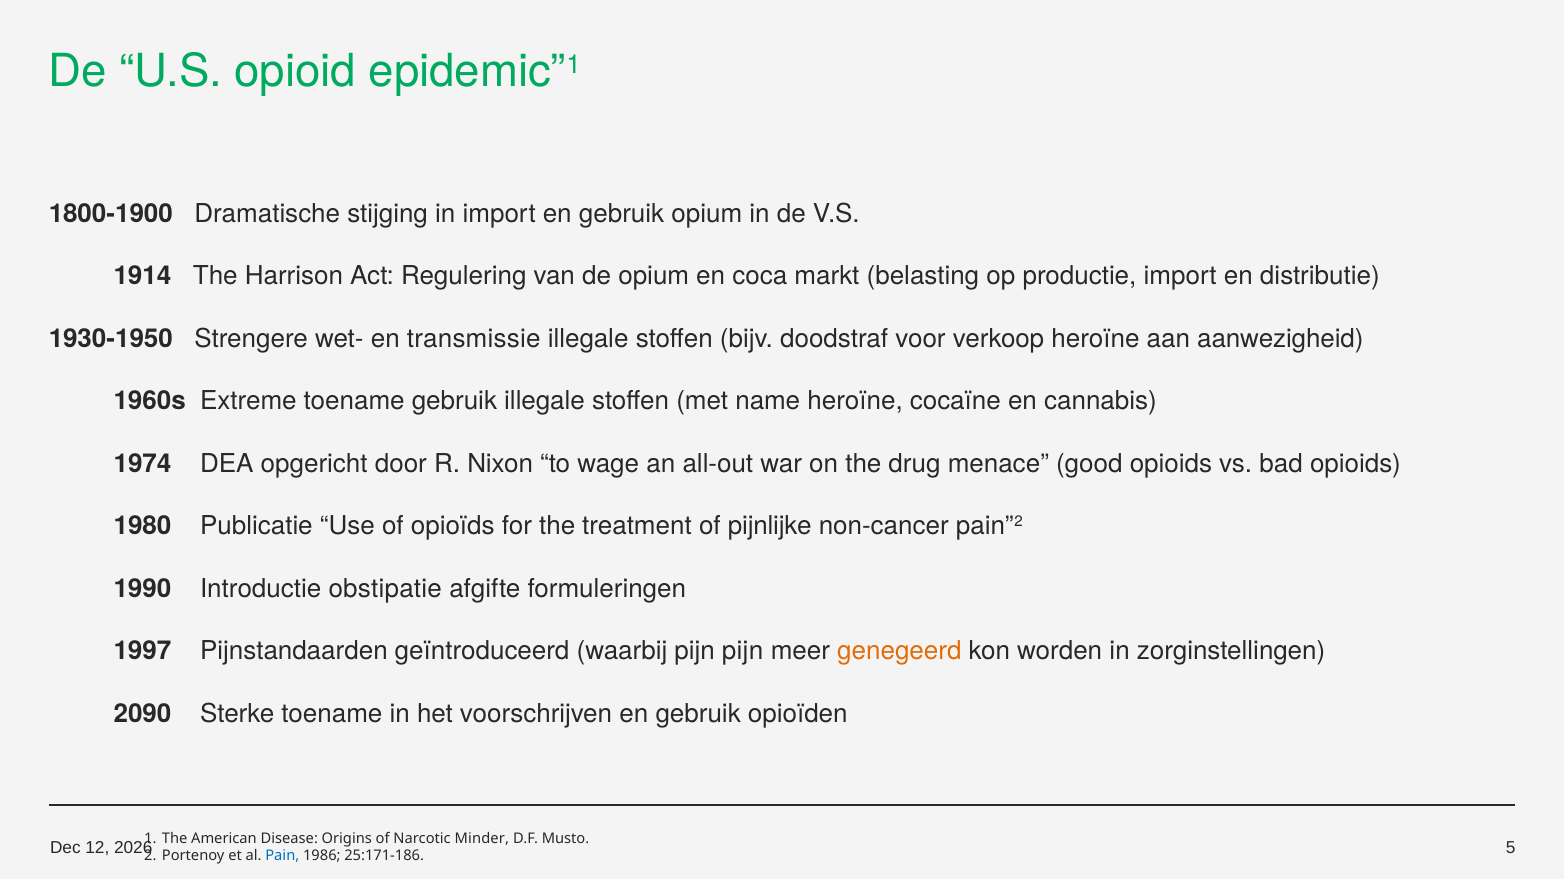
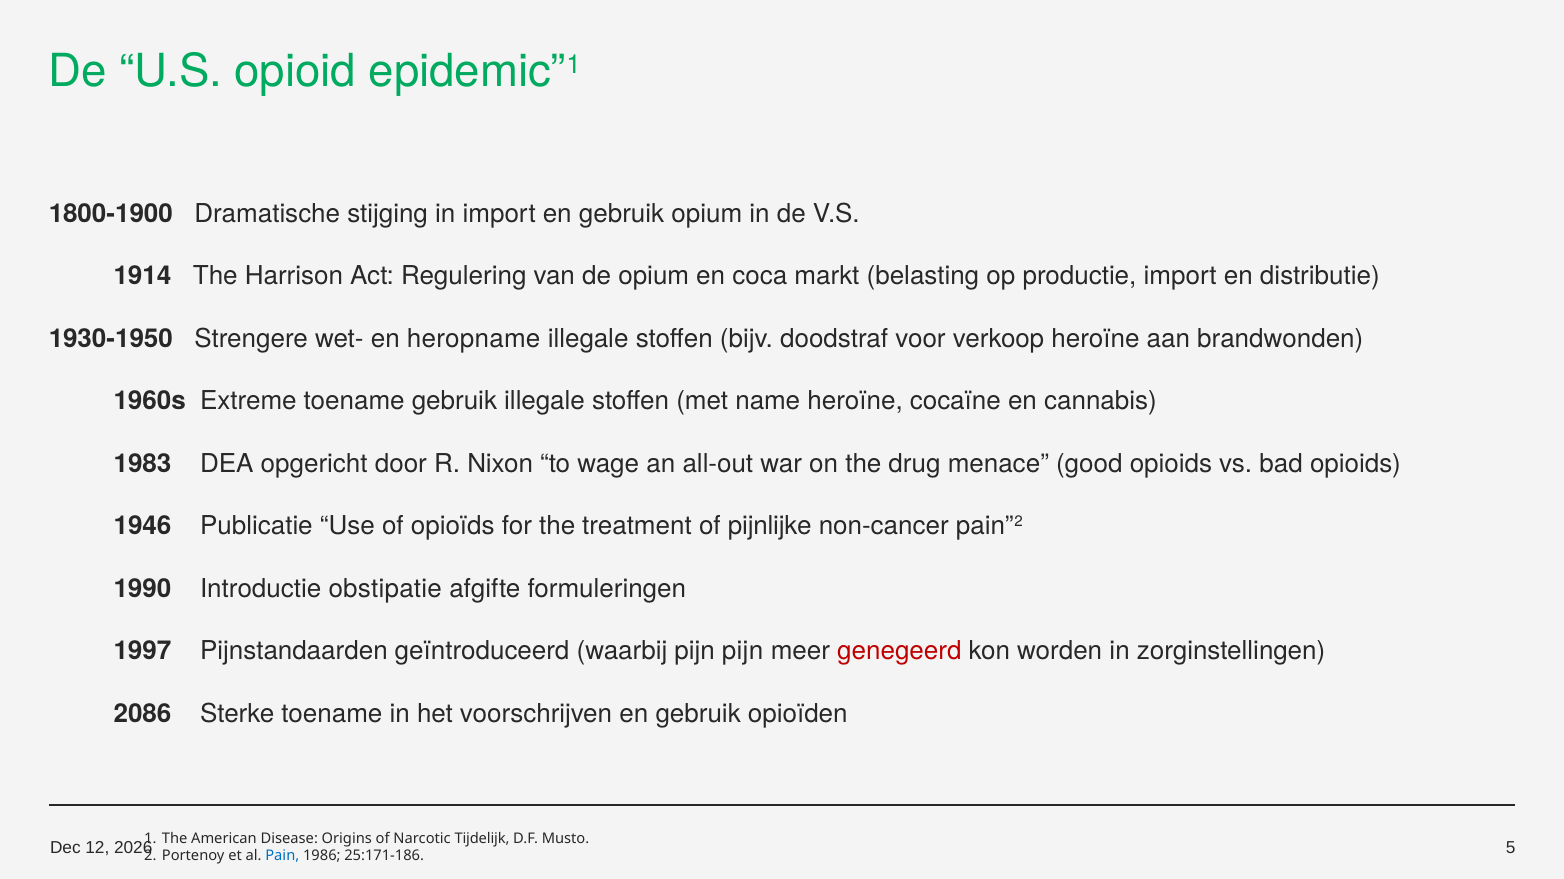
transmissie: transmissie -> heropname (474, 339)
aanwezigheid: aanwezigheid -> brandwonden (1280, 339)
1974: 1974 -> 1983 (143, 464)
1980: 1980 -> 1946 (143, 527)
genegeerd colour: orange -> red (899, 652)
2090: 2090 -> 2086 (143, 714)
Minder: Minder -> Tijdelijk (482, 839)
